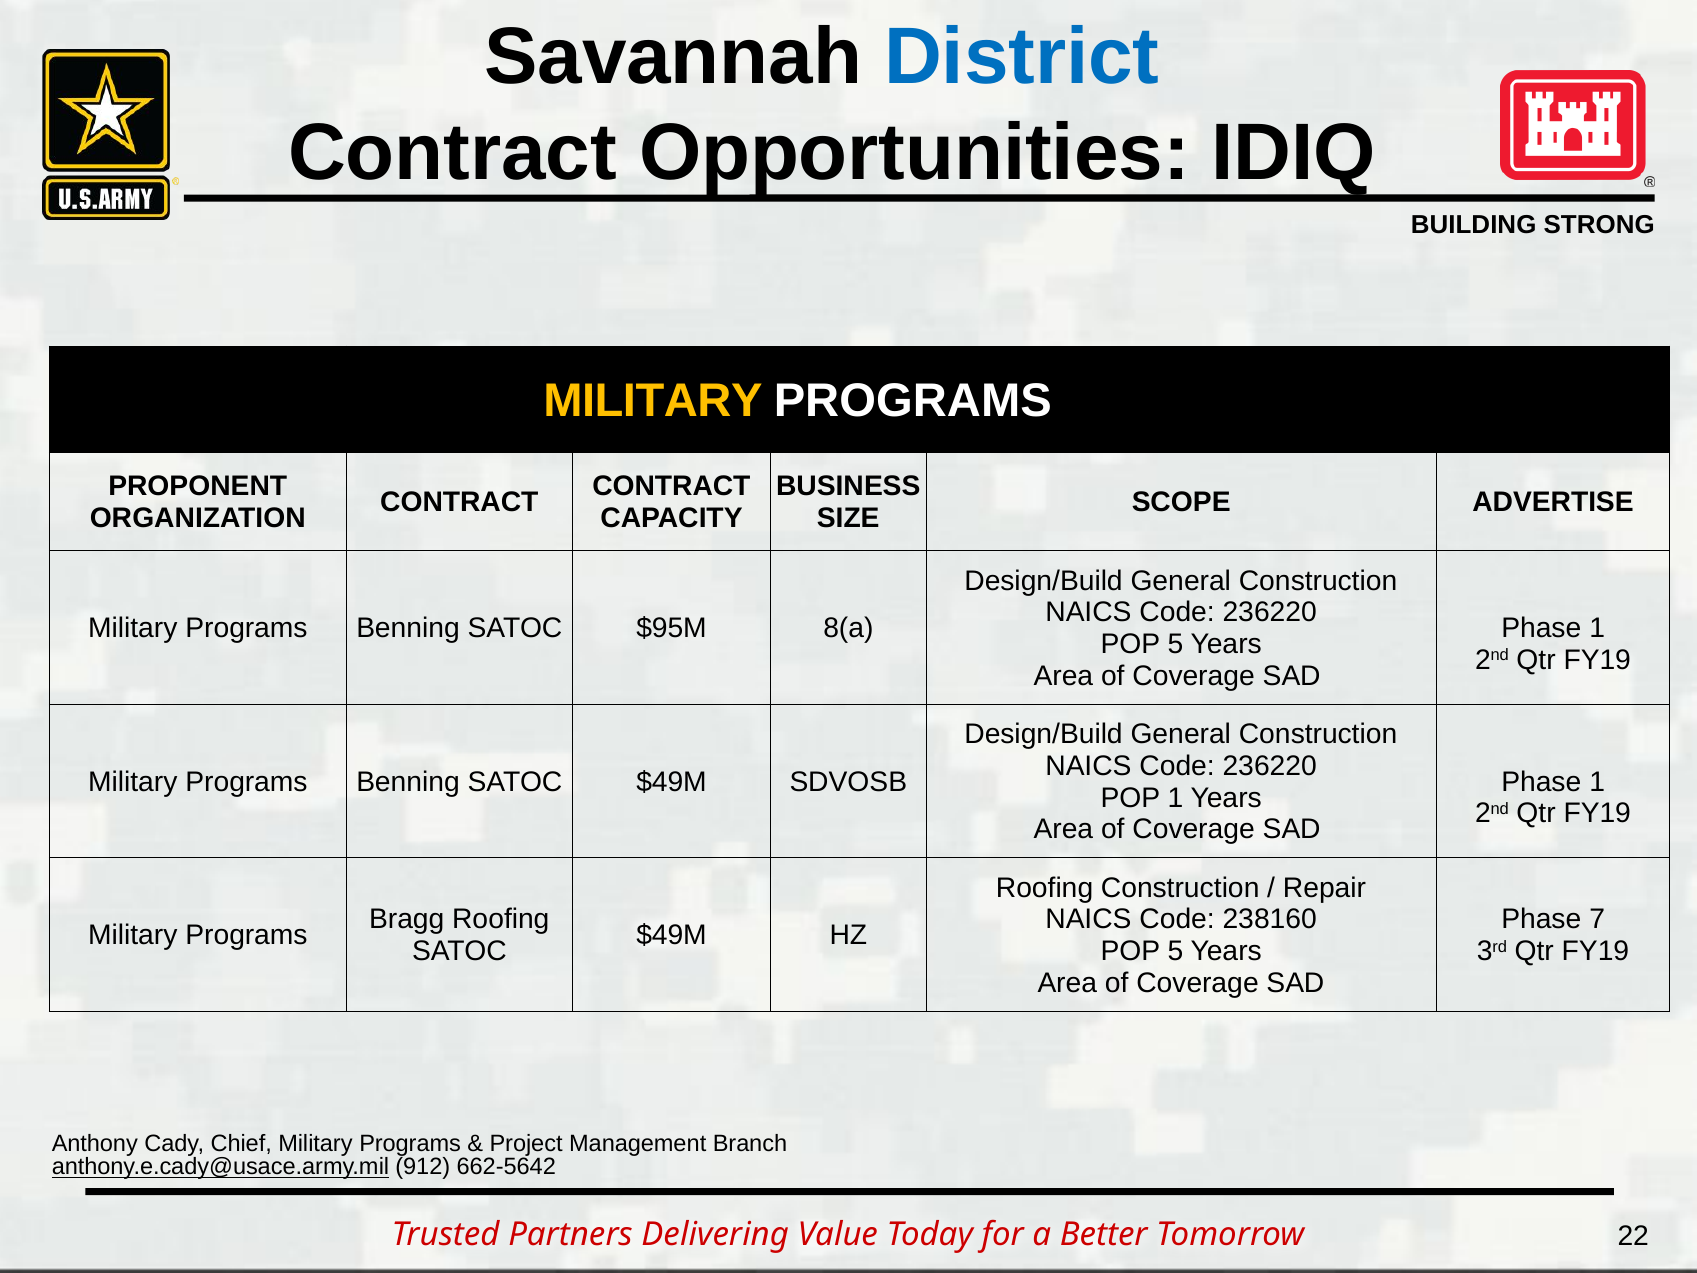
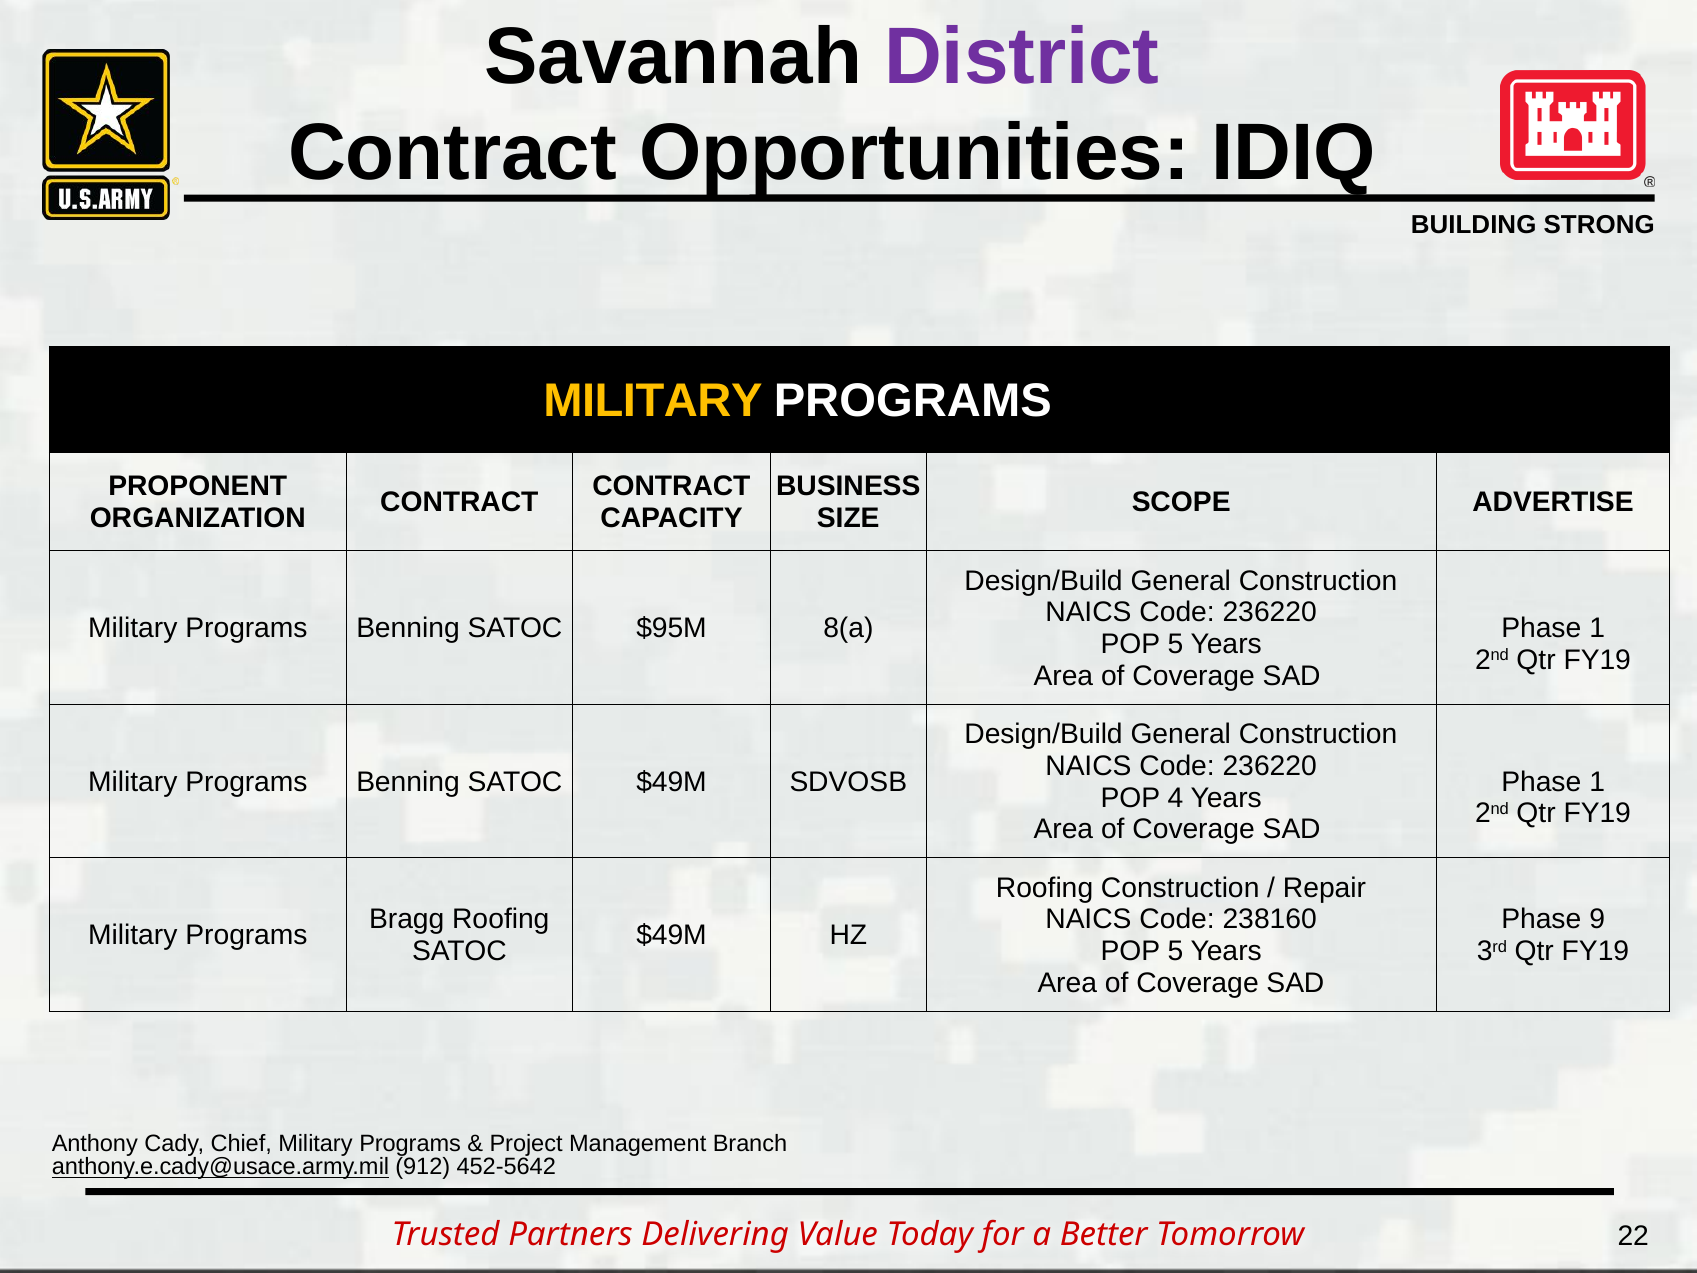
District colour: blue -> purple (1022, 57)
POP 1: 1 -> 4 (1175, 798)
7: 7 -> 9 (1597, 919)
662-5642: 662-5642 -> 452-5642 (506, 1166)
